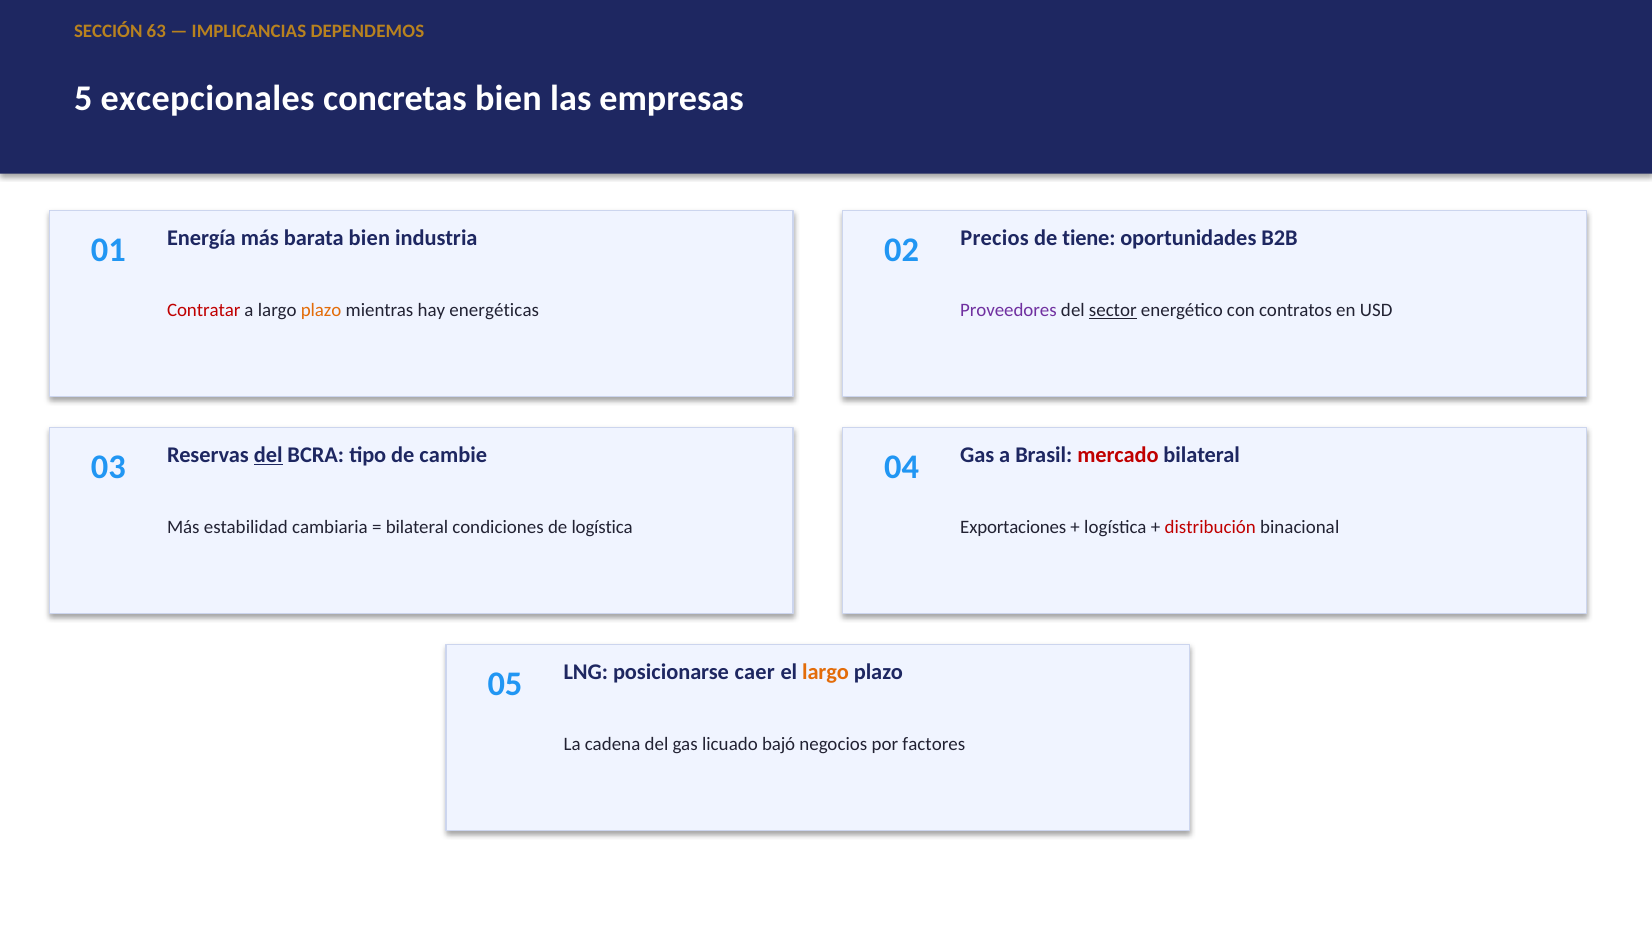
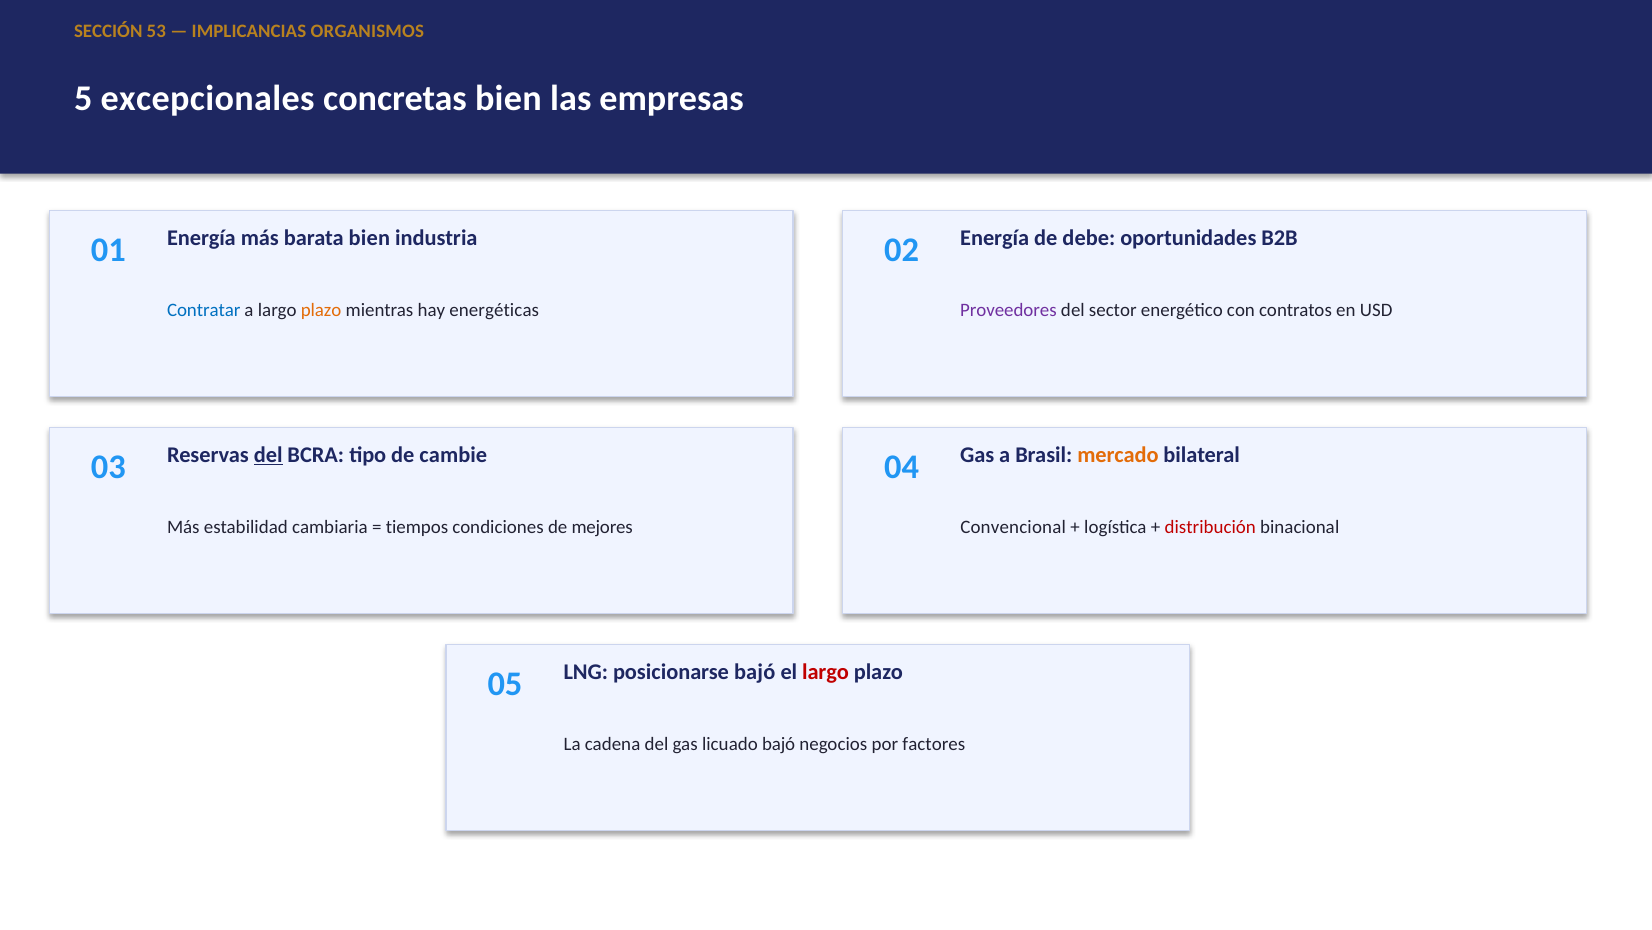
63: 63 -> 53 (156, 31)
DEPENDEMOS: DEPENDEMOS -> ORGANISMOS (367, 31)
02 Precios: Precios -> Energía (995, 238)
tiene: tiene -> debe (1089, 238)
Contratar colour: red -> blue (204, 310)
sector underline: present -> none (1113, 310)
mercado colour: red -> orange (1118, 455)
bilateral: bilateral -> tiempos (417, 527)
de logística: logística -> mejores (602, 527)
Exportaciones: Exportaciones -> Convencional (1013, 527)
posicionarse caer: caer -> bajó (755, 672)
largo colour: orange -> red (826, 672)
